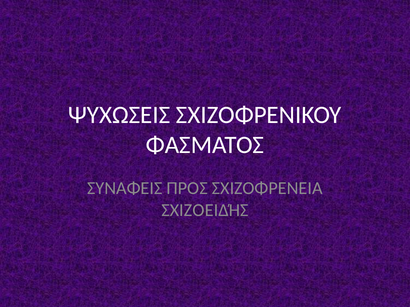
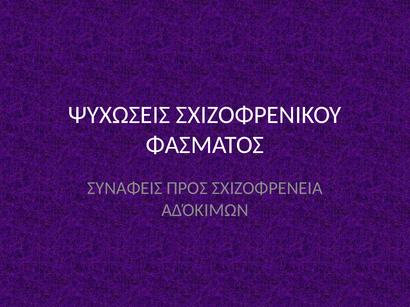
ΣΧΙΖΟΕΙΔΉΣ: ΣΧΙΖΟΕΙΔΉΣ -> ΑΔΌΚΙΜΩΝ (205, 210)
